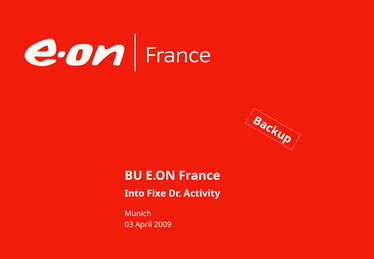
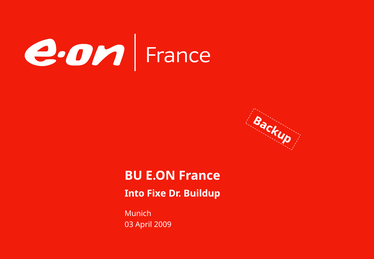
Activity: Activity -> Buildup (202, 193)
